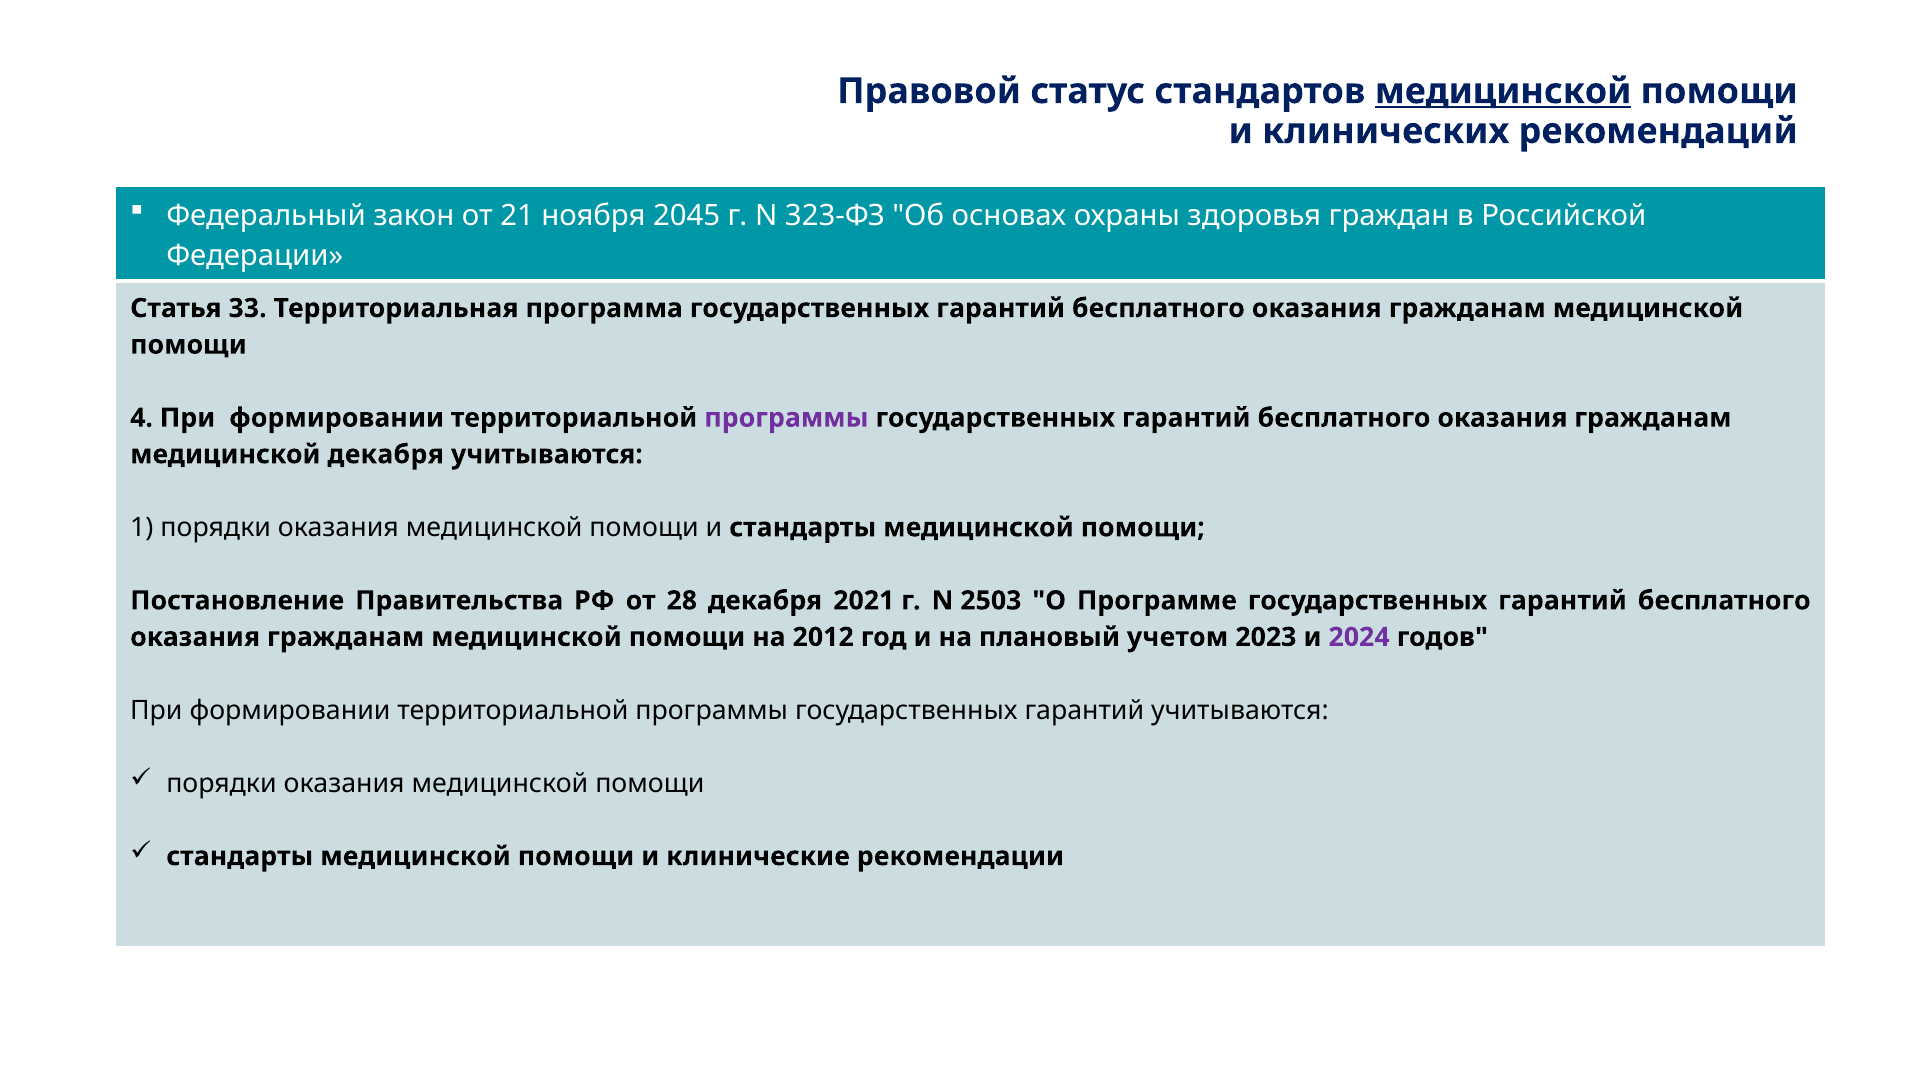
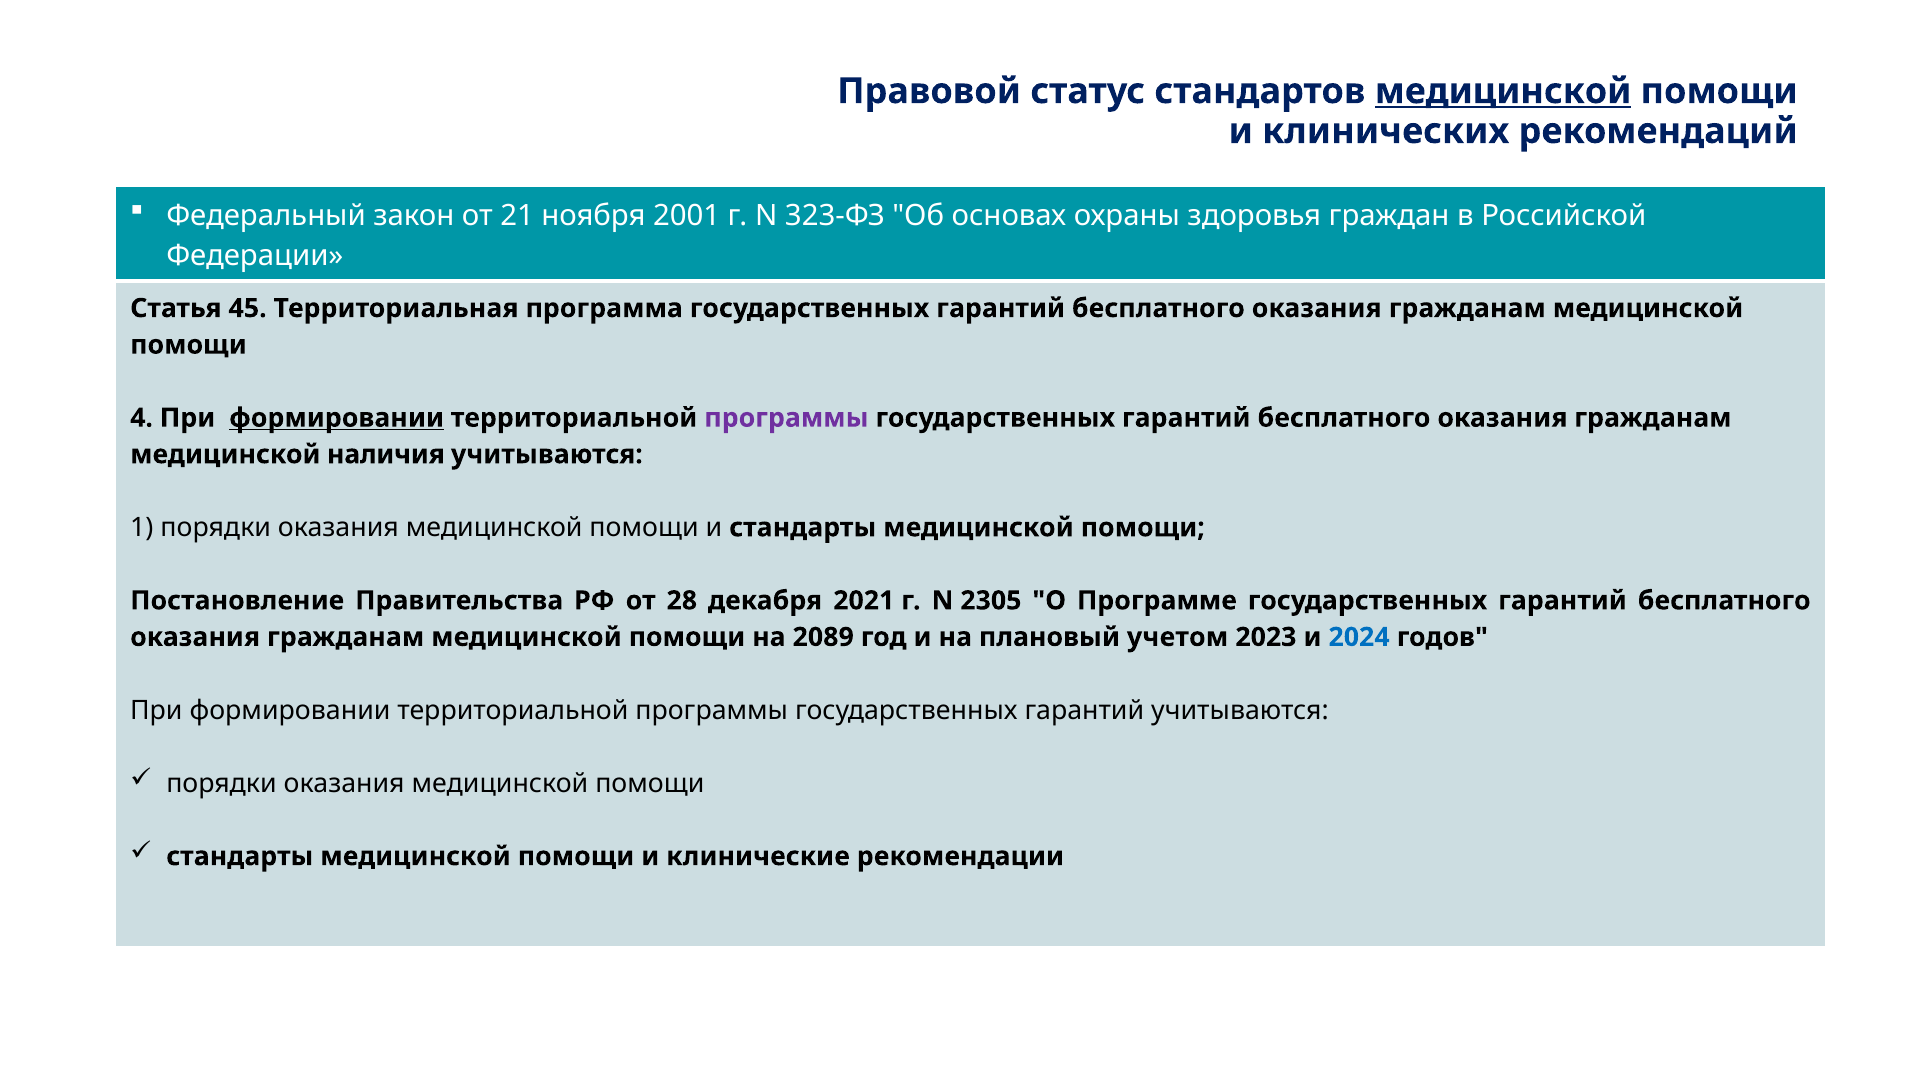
2045: 2045 -> 2001 (687, 215)
33: 33 -> 45 (248, 308)
формировании underline: none -> present (337, 418)
медицинской декабря: декабря -> наличия (386, 454)
2503: 2503 -> 2305 (991, 600)
2012: 2012 -> 2089 (823, 637)
2024 colour: purple -> blue (1359, 637)
